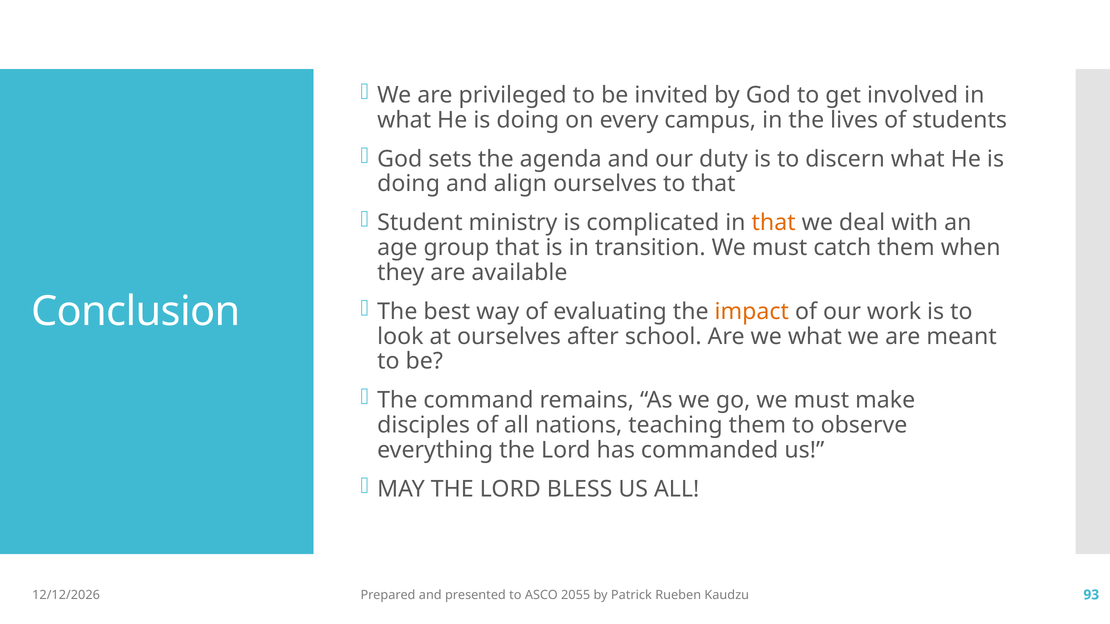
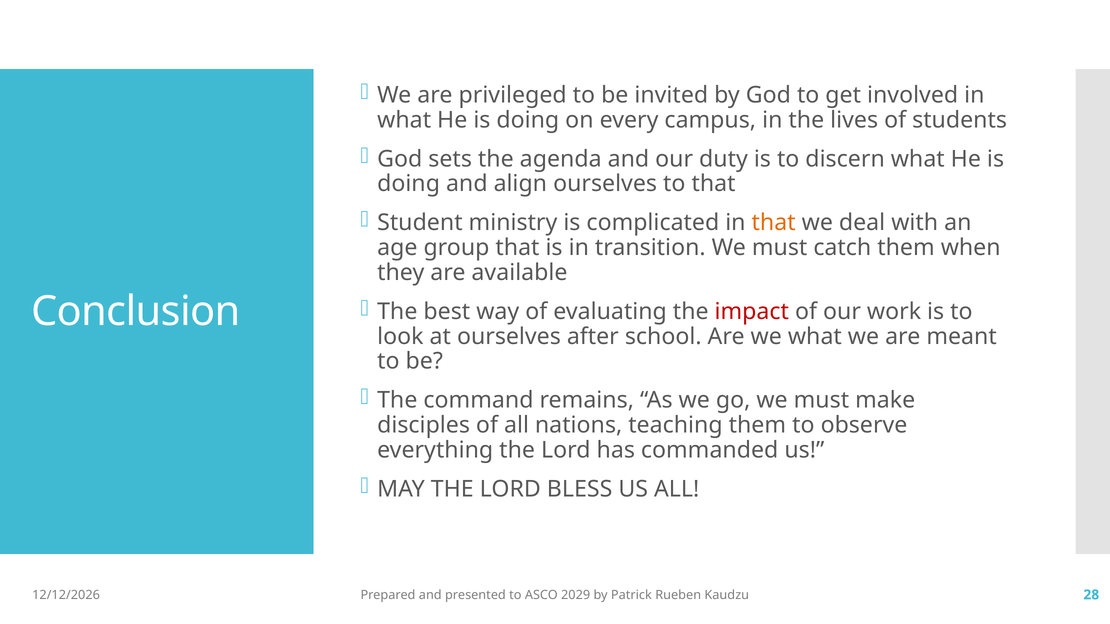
impact colour: orange -> red (752, 312)
2055: 2055 -> 2029 (576, 595)
93: 93 -> 28 (1091, 595)
